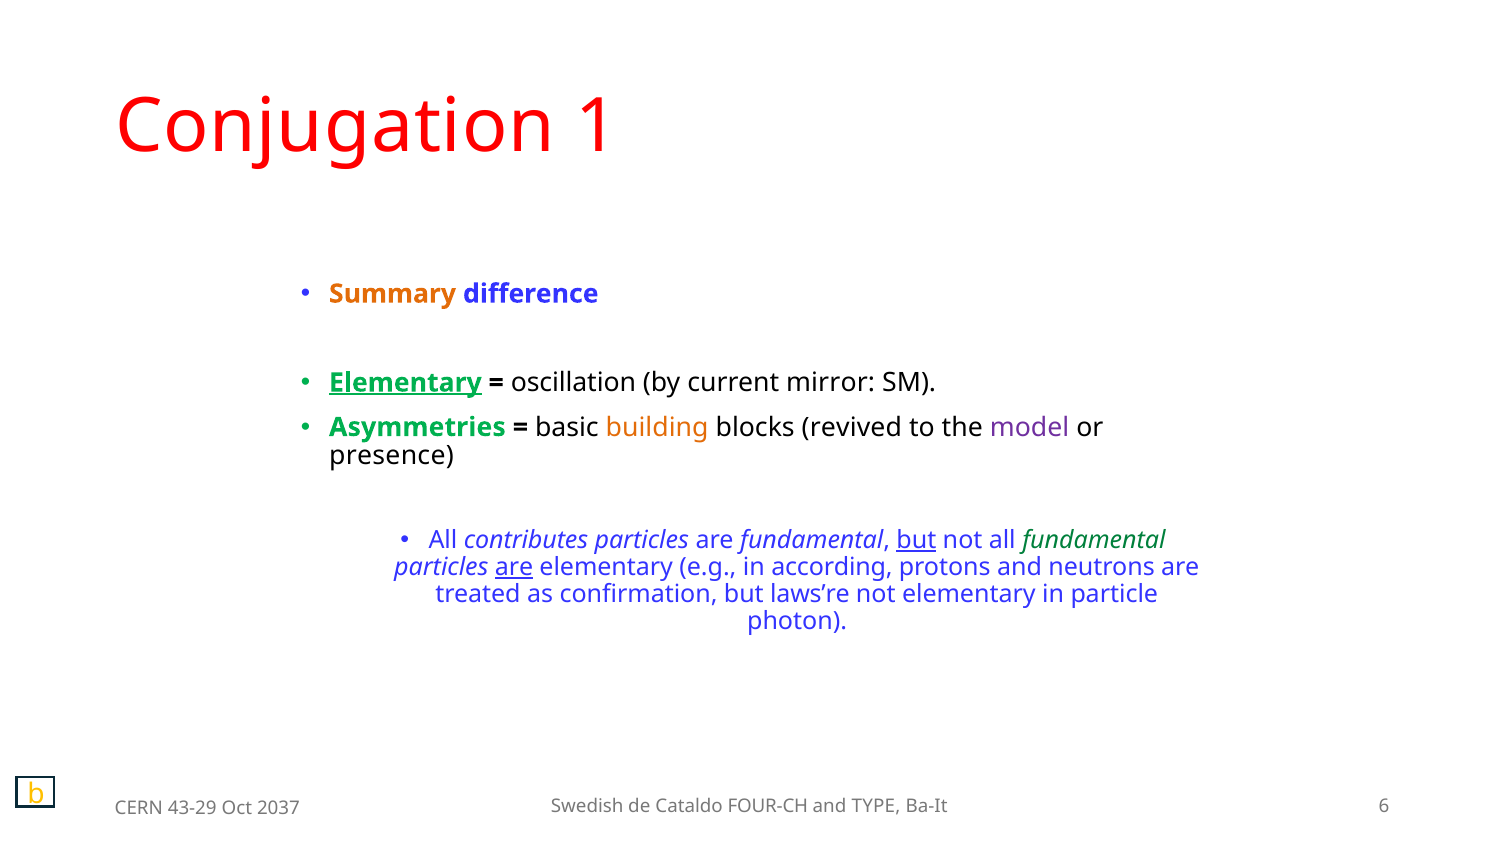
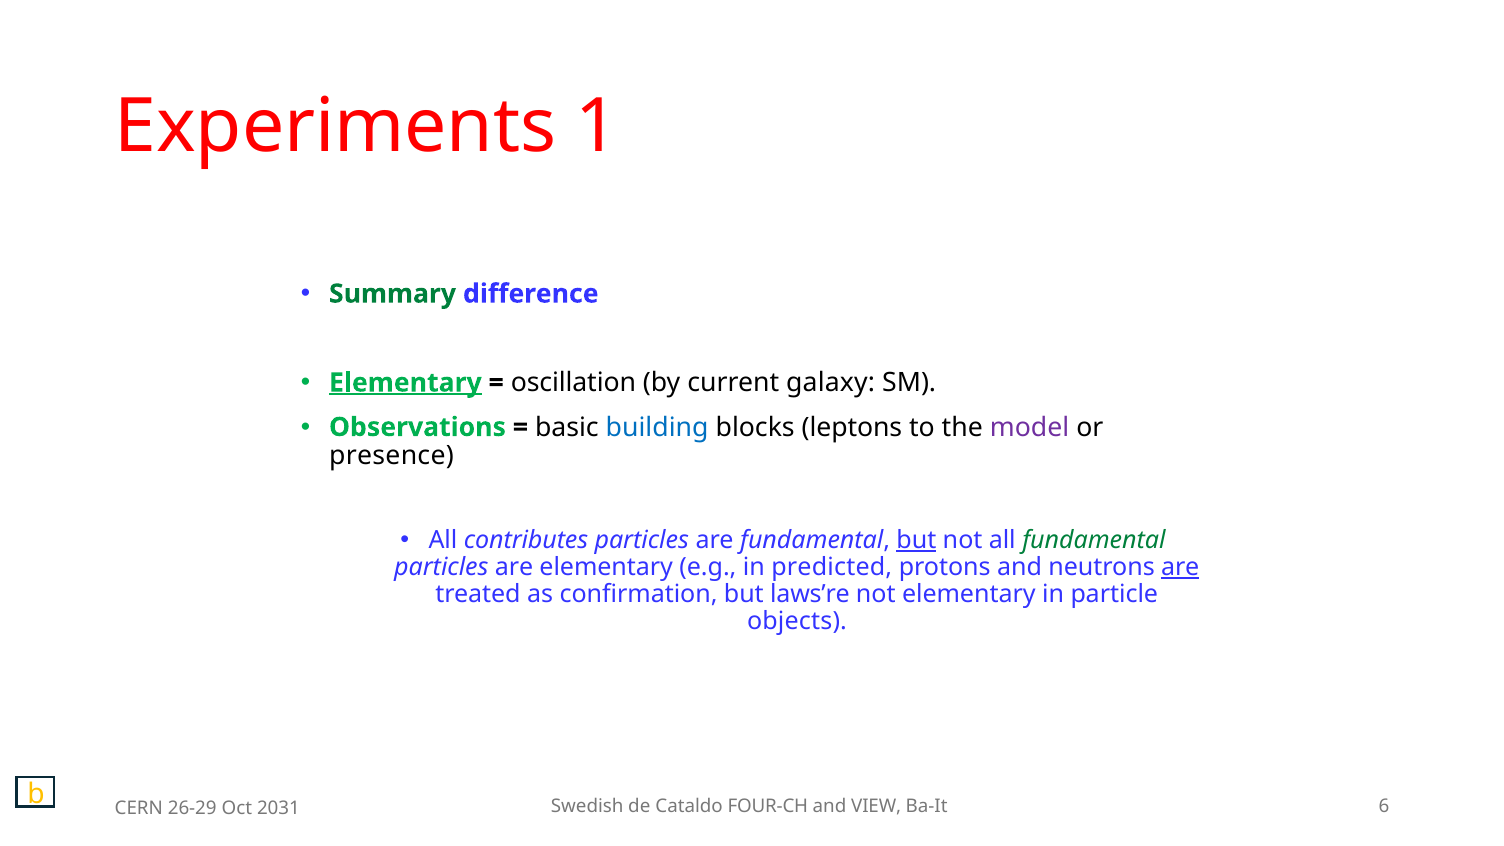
Conjugation: Conjugation -> Experiments (335, 126)
Summary colour: orange -> green (393, 294)
mirror: mirror -> galaxy (831, 383)
Asymmetries: Asymmetries -> Observations (417, 427)
building colour: orange -> blue (657, 427)
revived: revived -> leptons (852, 427)
are underline: present -> none (514, 567)
according: according -> predicted (832, 567)
are underline: none -> present (1180, 567)
photon: photon -> objects (797, 621)
TYPE: TYPE -> VIEW (876, 806)
43-29: 43-29 -> 26-29 (192, 808)
2037: 2037 -> 2031 (278, 808)
